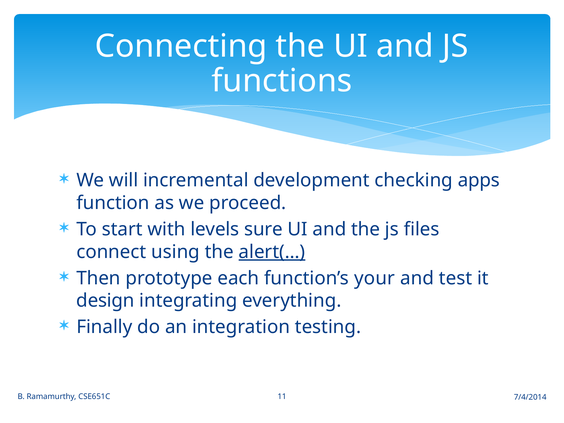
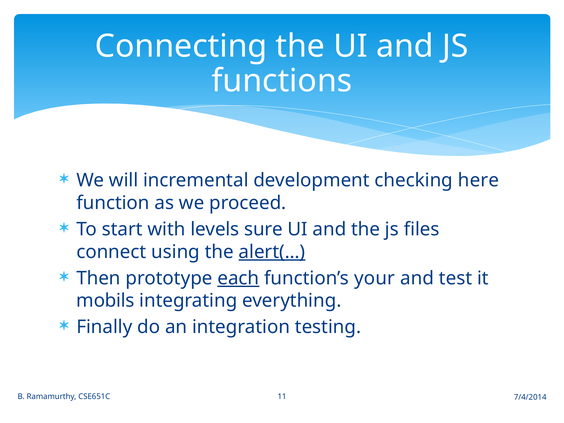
apps: apps -> here (479, 180)
each underline: none -> present (238, 278)
design: design -> mobils (105, 301)
